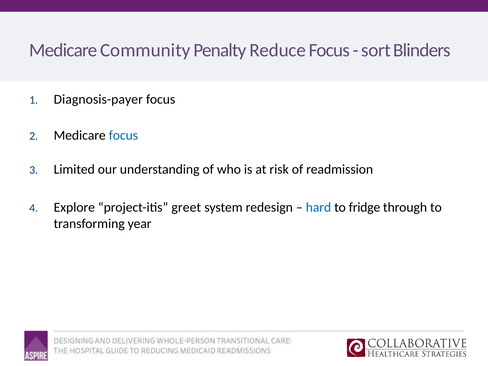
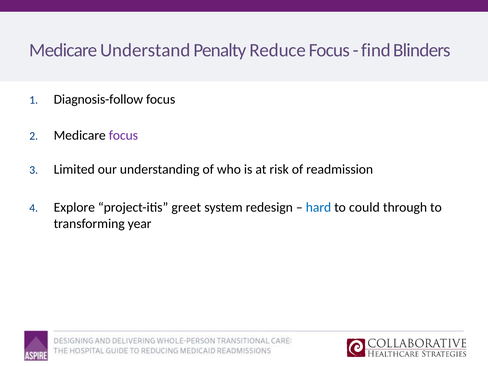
Community: Community -> Understand (145, 50)
sort: sort -> find (376, 50)
Diagnosis-payer: Diagnosis-payer -> Diagnosis-follow (98, 99)
focus colour: blue -> purple (123, 135)
fridge: fridge -> could (364, 207)
